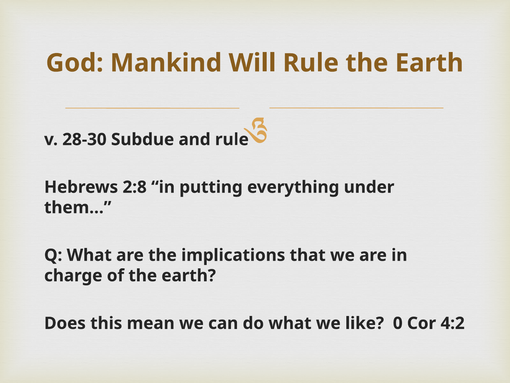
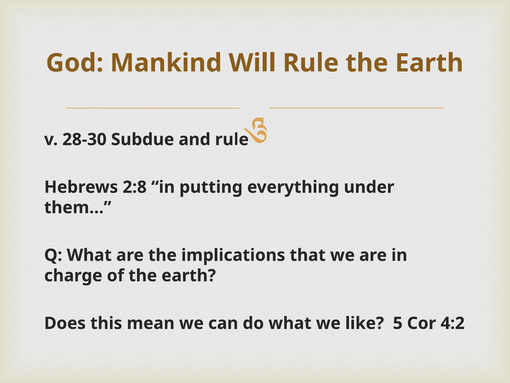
0: 0 -> 5 (398, 323)
